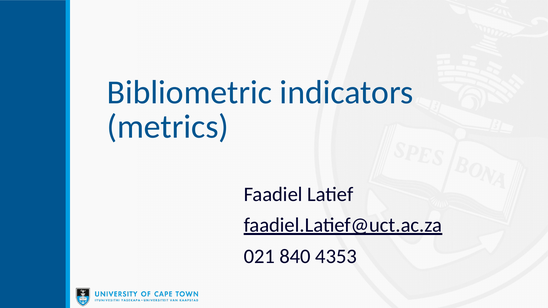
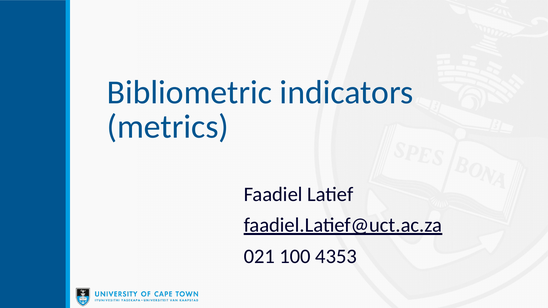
840: 840 -> 100 (295, 257)
